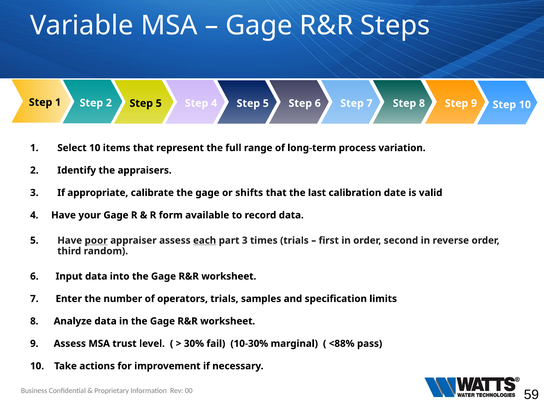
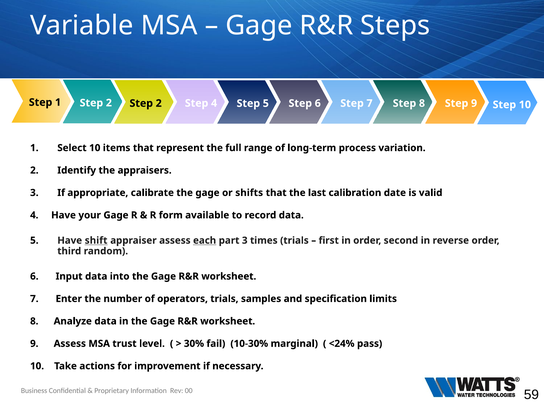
1 Step 5: 5 -> 2 (159, 103)
poor: poor -> shift (96, 240)
<88%: <88% -> <24% (342, 344)
